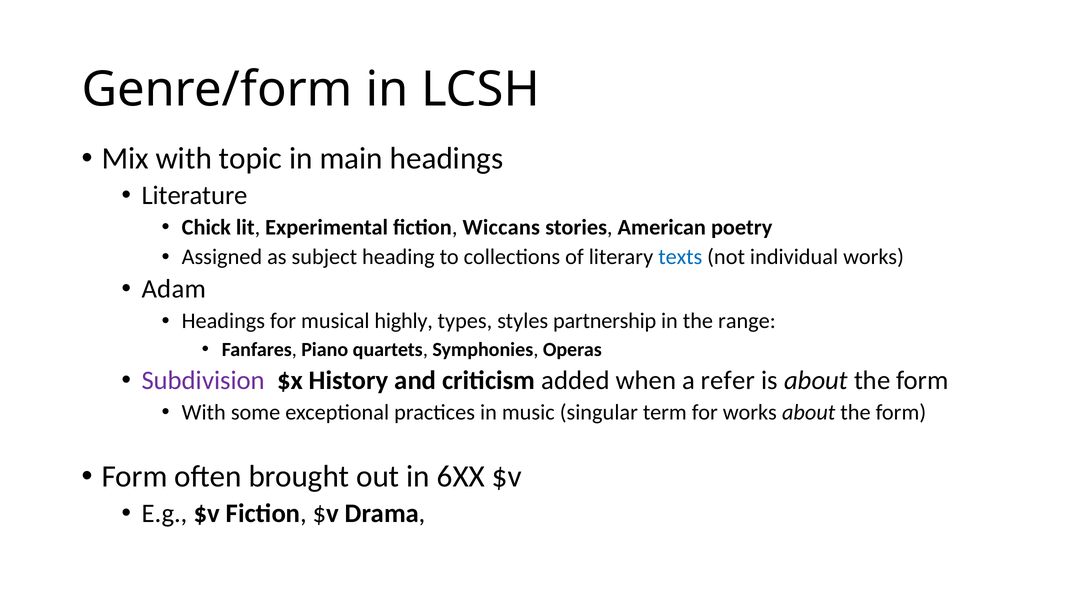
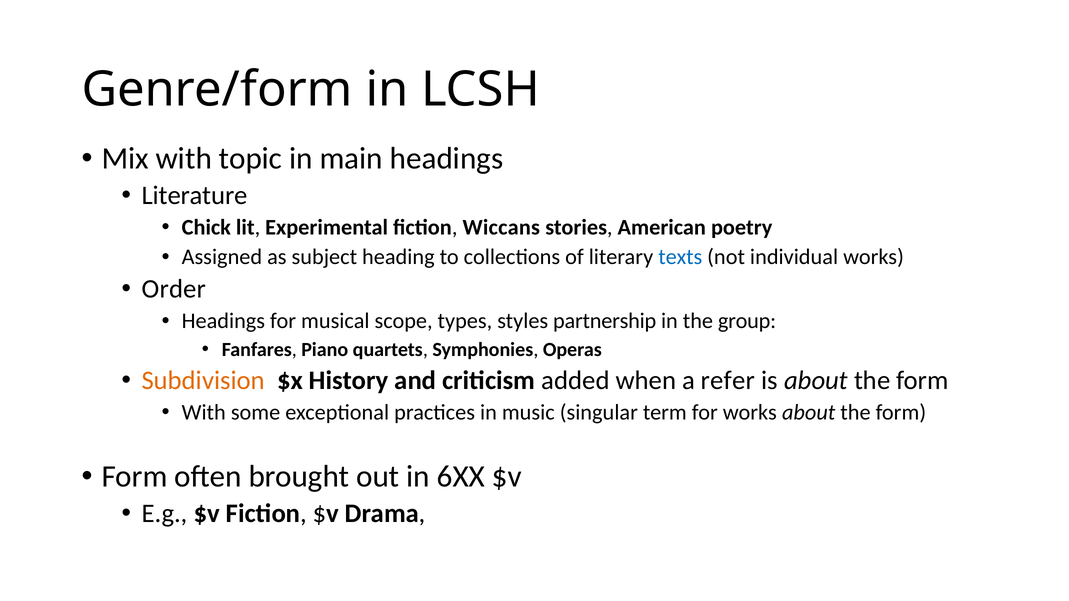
Adam: Adam -> Order (174, 289)
highly: highly -> scope (404, 321)
range: range -> group (747, 321)
Subdivision colour: purple -> orange (203, 380)
